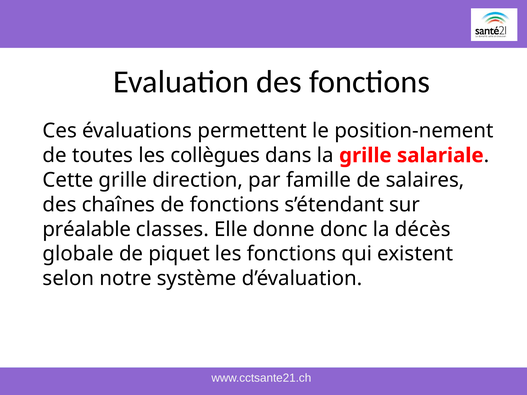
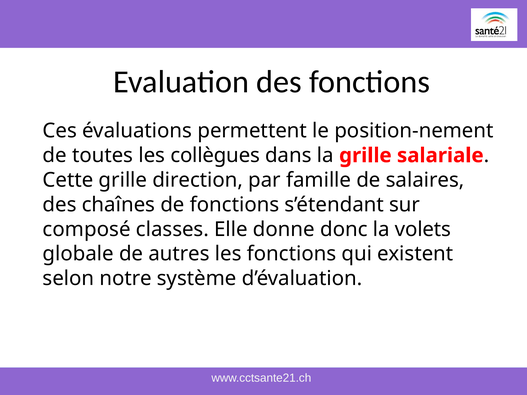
préalable: préalable -> composé (87, 229)
décès: décès -> volets (423, 229)
piquet: piquet -> autres (179, 254)
